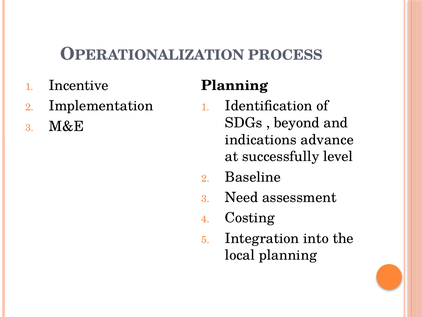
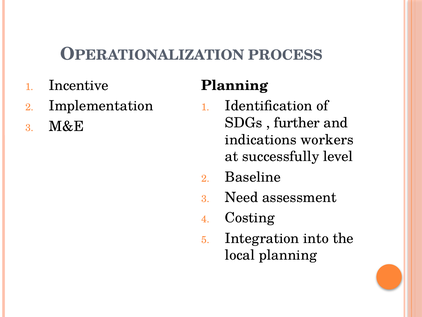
beyond: beyond -> further (297, 123)
advance: advance -> workers (327, 140)
